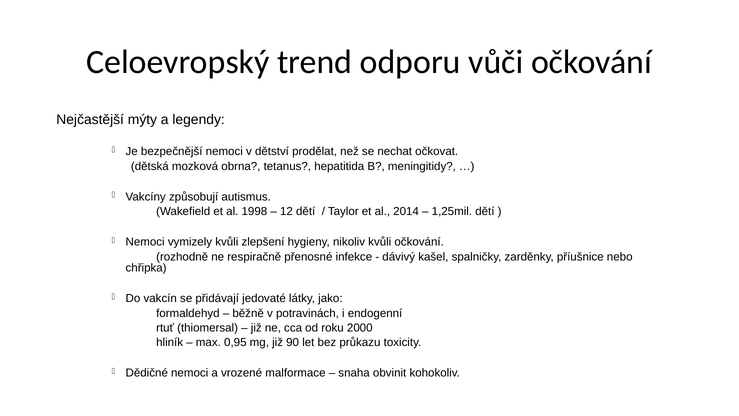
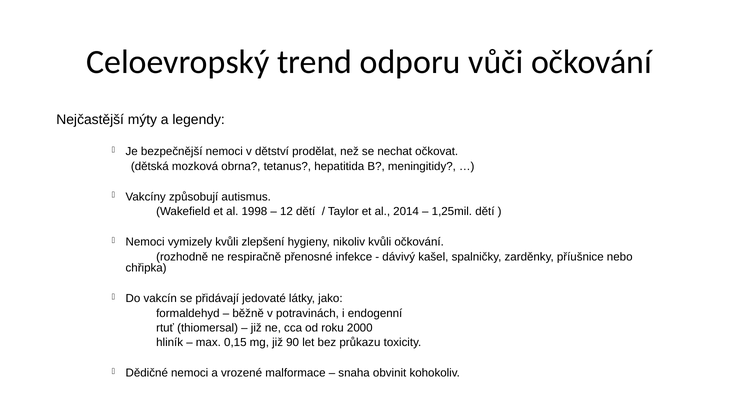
0,95: 0,95 -> 0,15 (235, 342)
